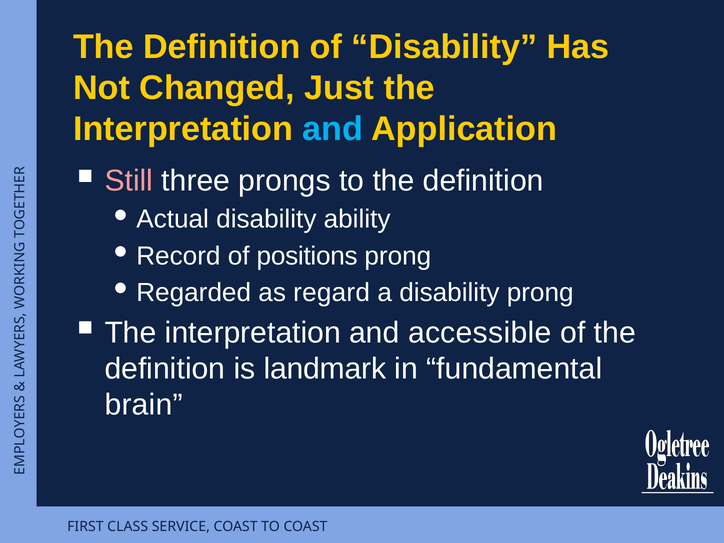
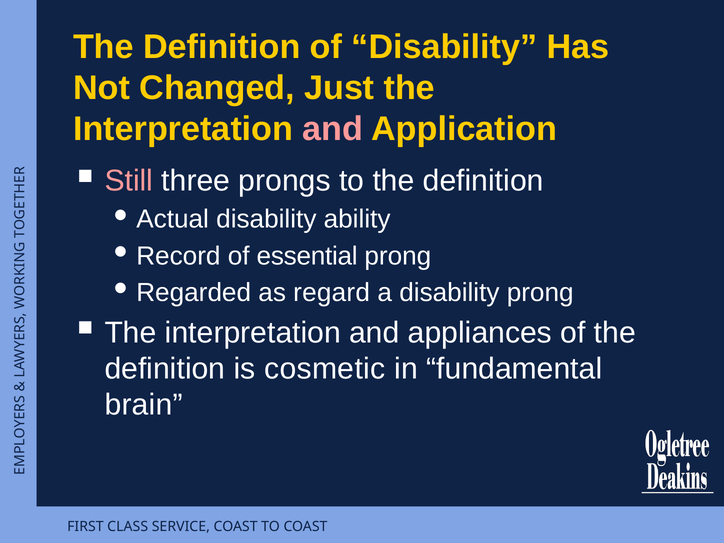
and colour: light blue -> pink (333, 129)
positions: positions -> essential (307, 256)
accessible: accessible -> appliances (480, 333)
landmark: landmark -> cosmetic (325, 369)
